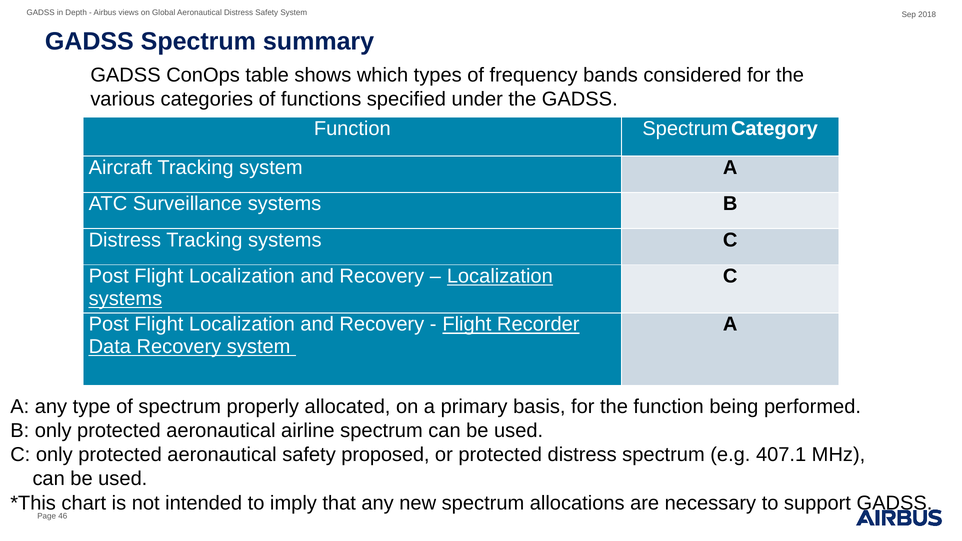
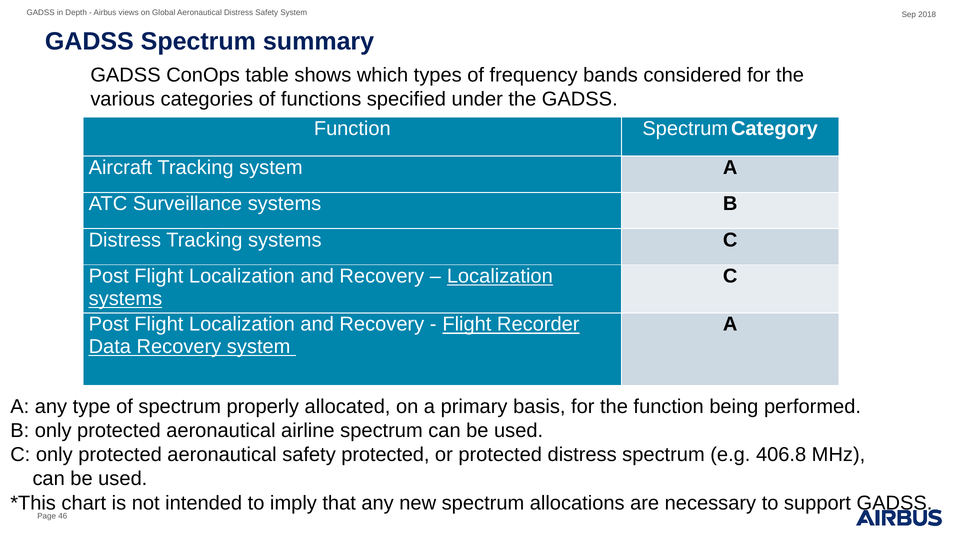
safety proposed: proposed -> protected (385, 455)
407.1: 407.1 -> 406.8 (781, 455)
